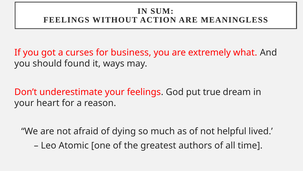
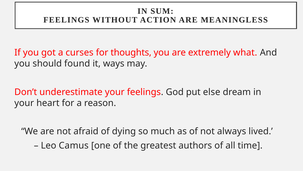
business: business -> thoughts (131, 52)
true: true -> else (212, 92)
helpful: helpful -> always (232, 131)
Atomic: Atomic -> Camus (74, 145)
